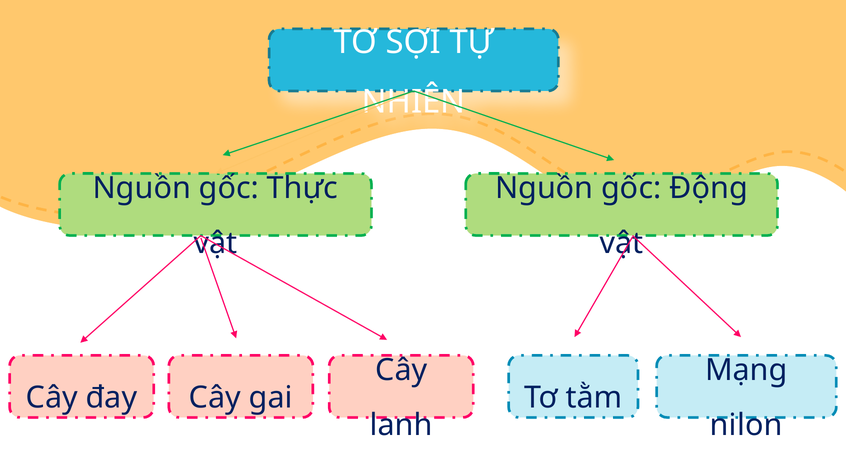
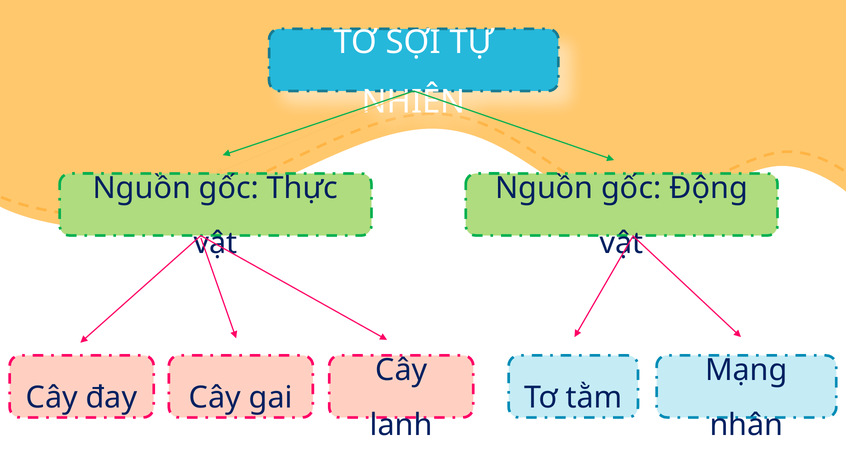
nilon: nilon -> nhân (746, 425)
